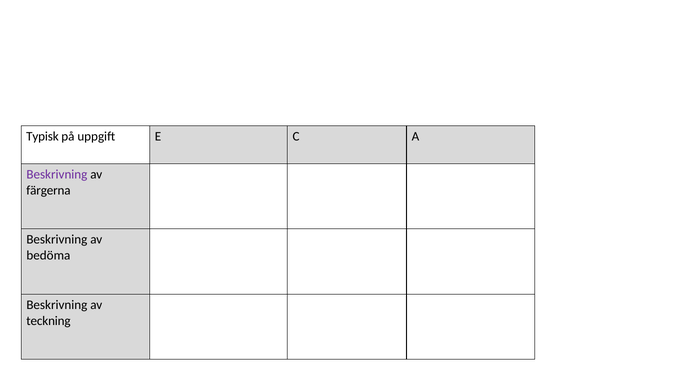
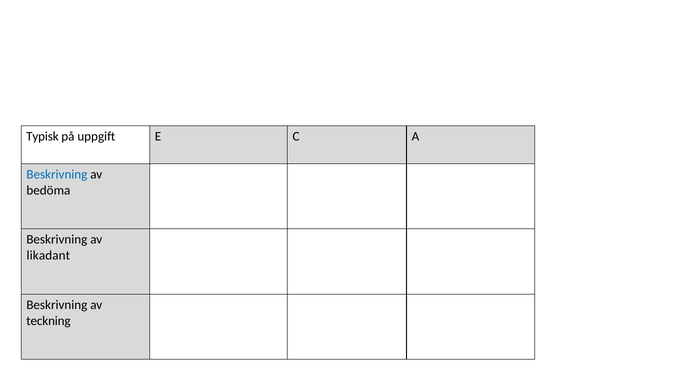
Beskrivning colour: purple -> blue (57, 175)
färgerna: färgerna -> bedöma (48, 191)
bedöma: bedöma -> likadant (48, 256)
